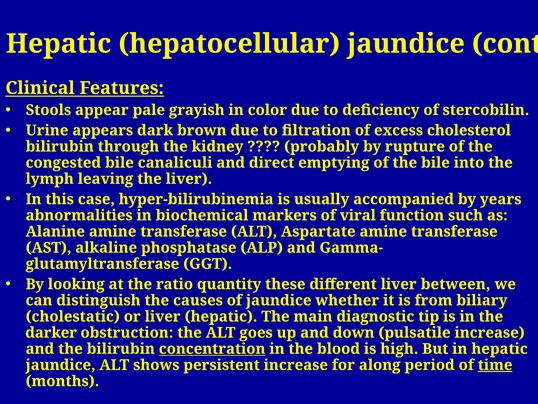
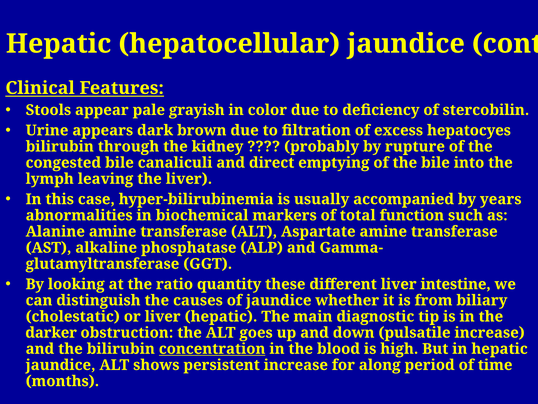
cholesterol: cholesterol -> hepatocyes (469, 130)
viral: viral -> total (358, 215)
between: between -> intestine (456, 284)
time underline: present -> none (495, 365)
